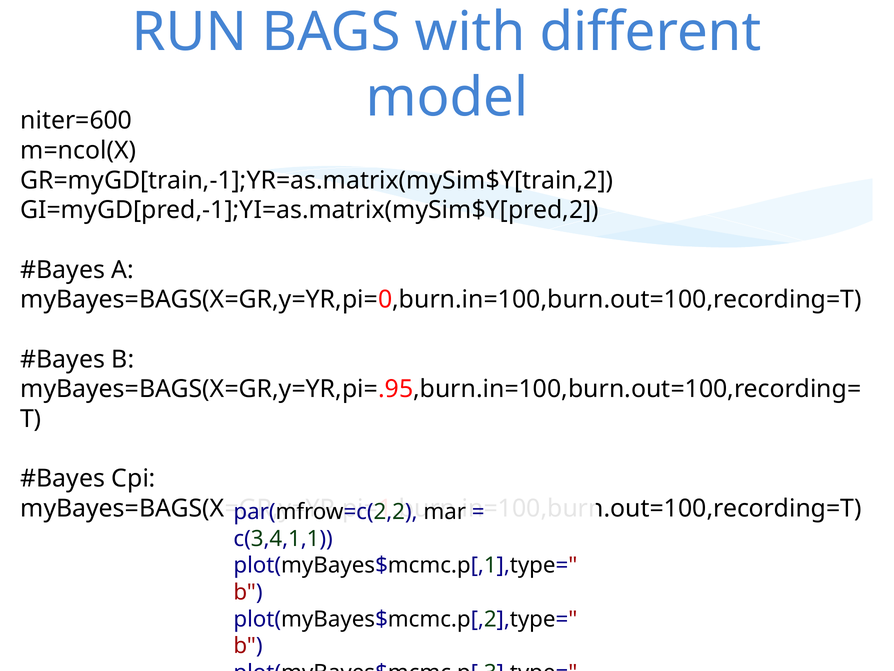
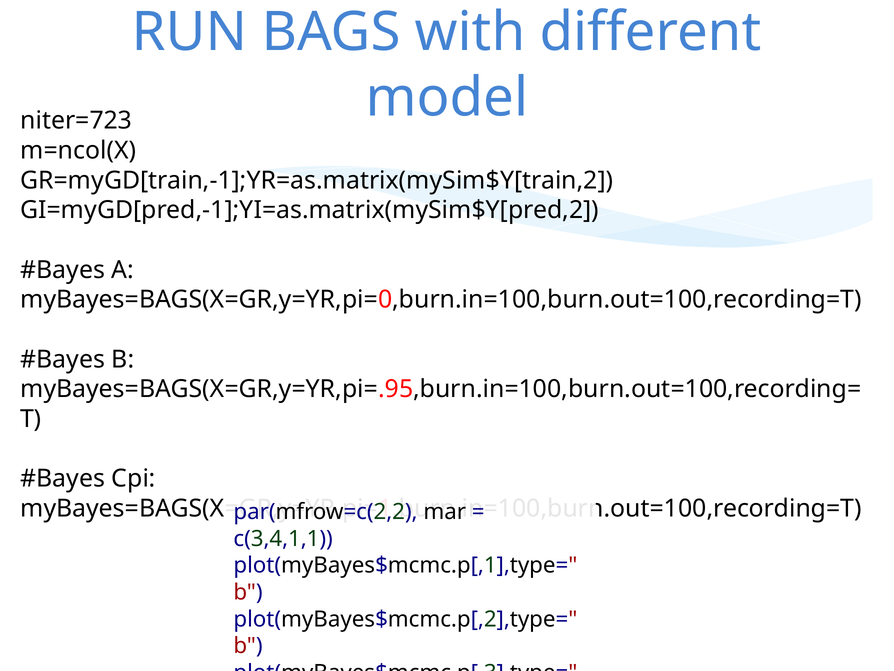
niter=600: niter=600 -> niter=723 (76, 121)
